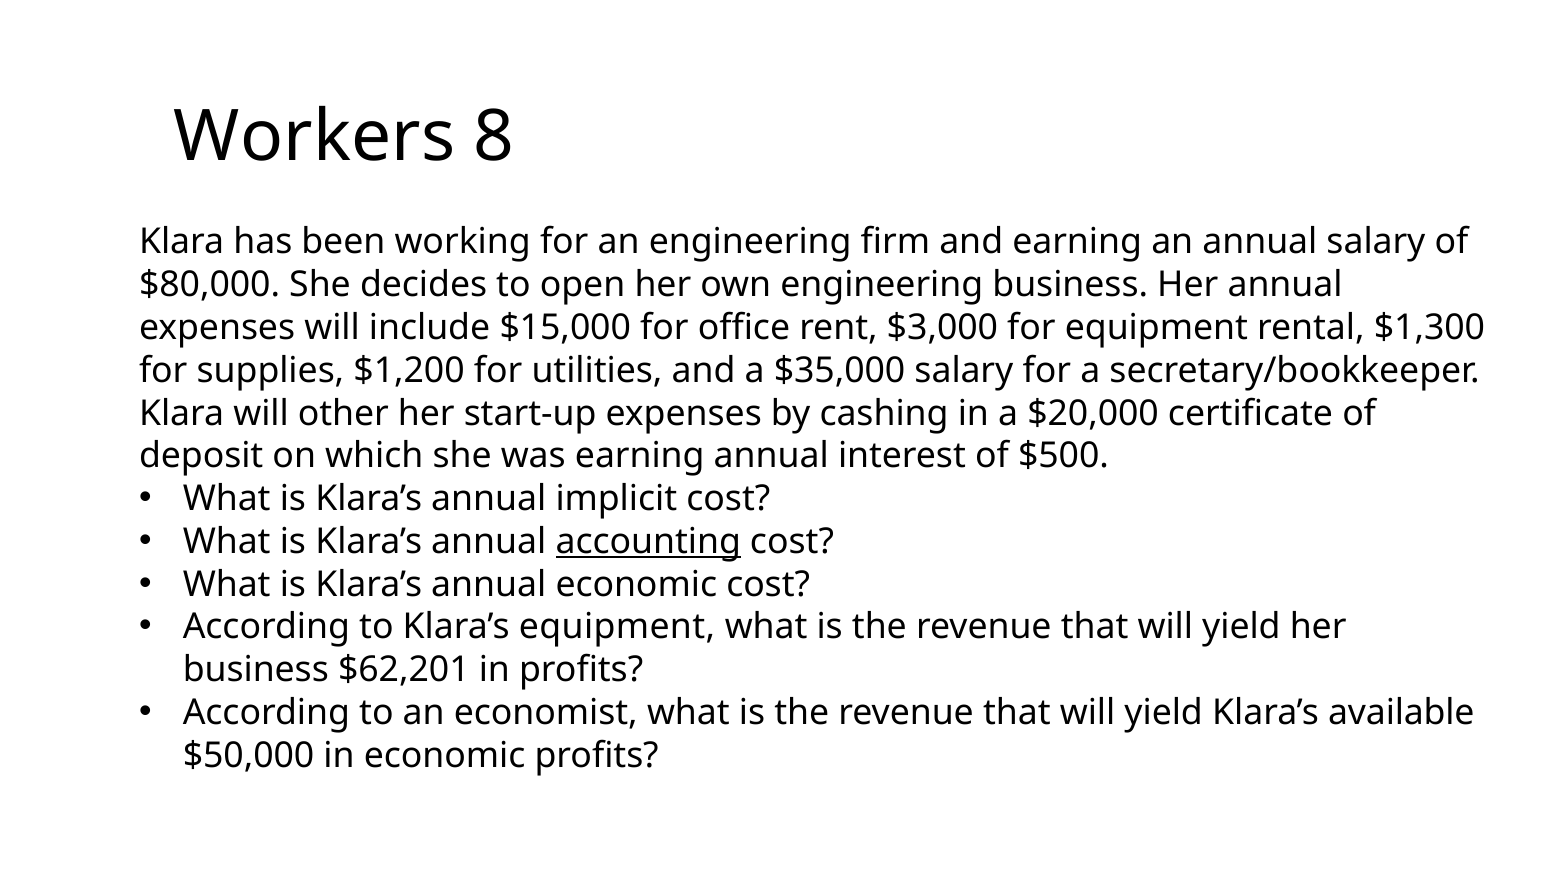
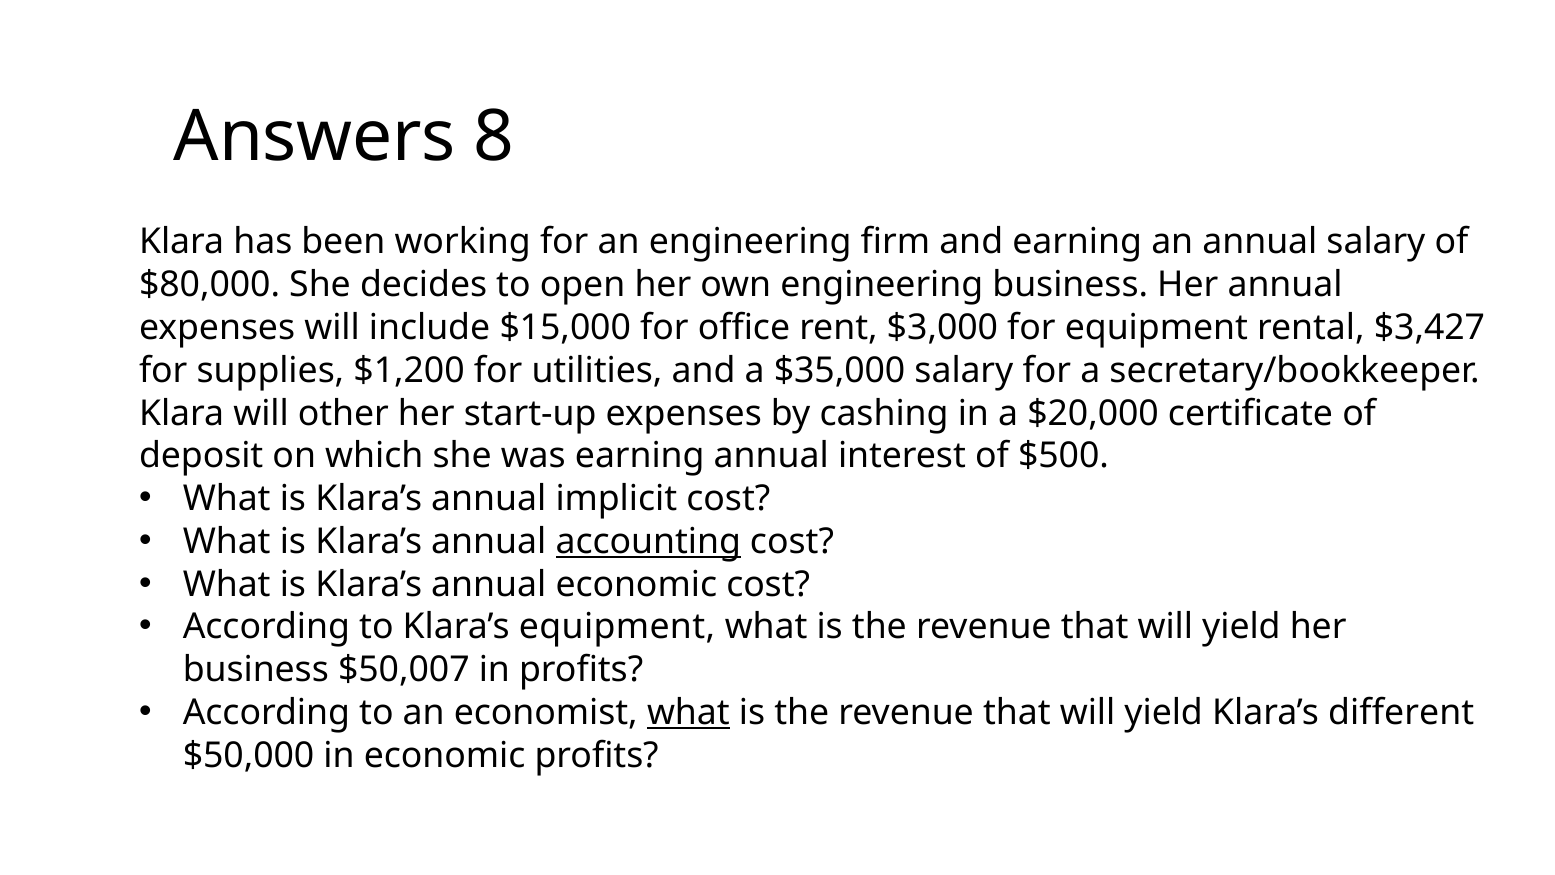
Workers: Workers -> Answers (315, 137)
$1,300: $1,300 -> $3,427 (1429, 328)
$62,201: $62,201 -> $50,007 (404, 670)
what underline: none -> present (688, 712)
available: available -> different (1401, 712)
